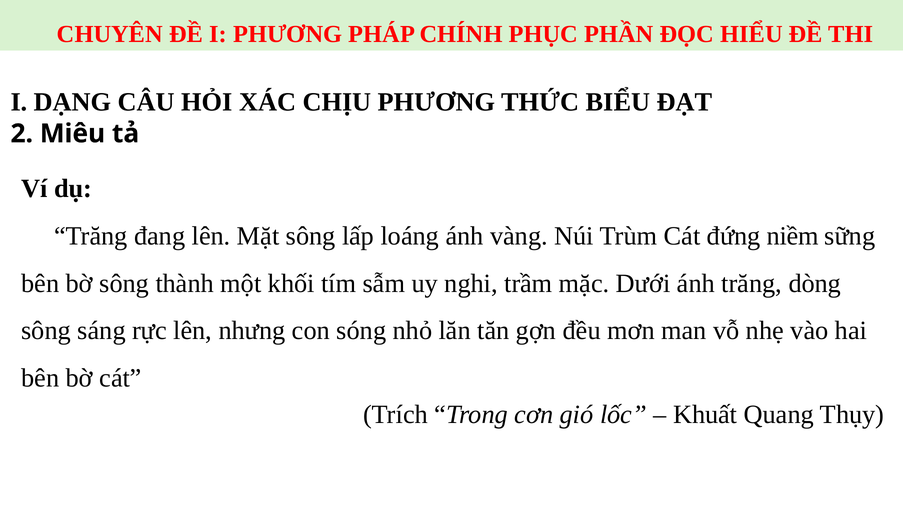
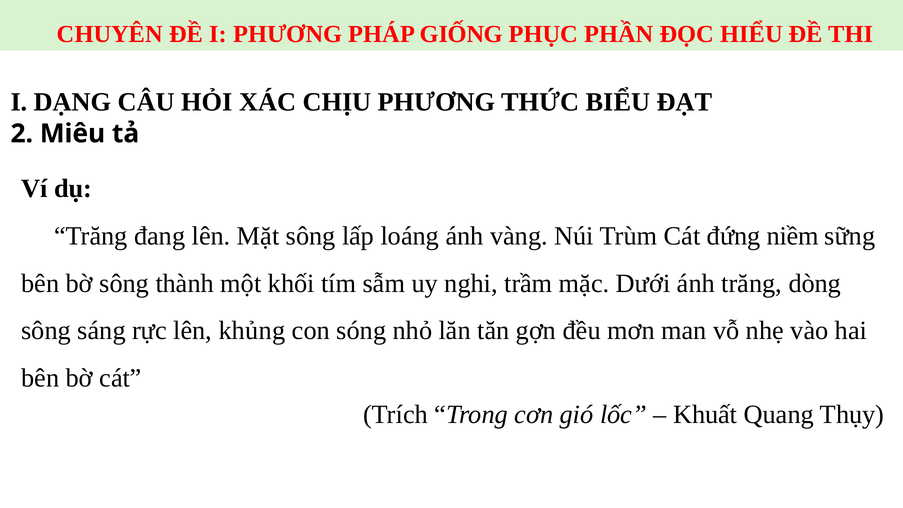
CHÍNH: CHÍNH -> GIỐNG (461, 34)
nhưng: nhưng -> khủng (252, 331)
